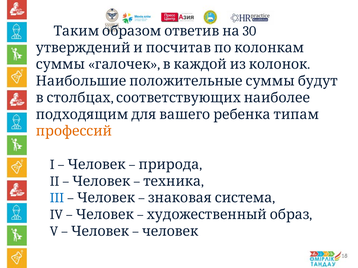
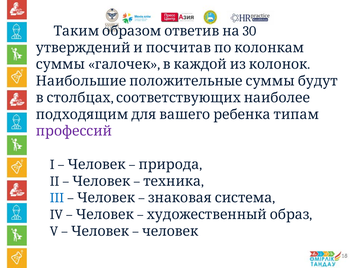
профессий colour: orange -> purple (74, 131)
